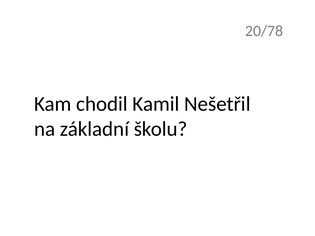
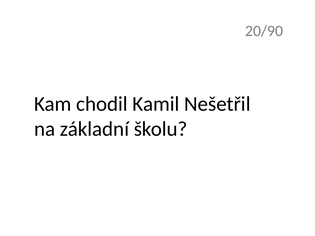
20/78: 20/78 -> 20/90 (264, 31)
